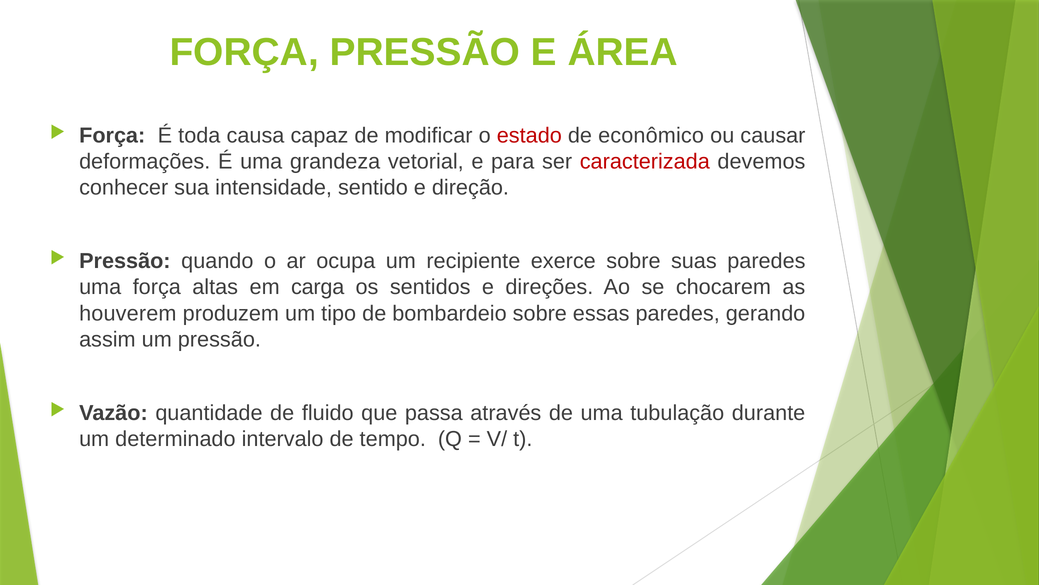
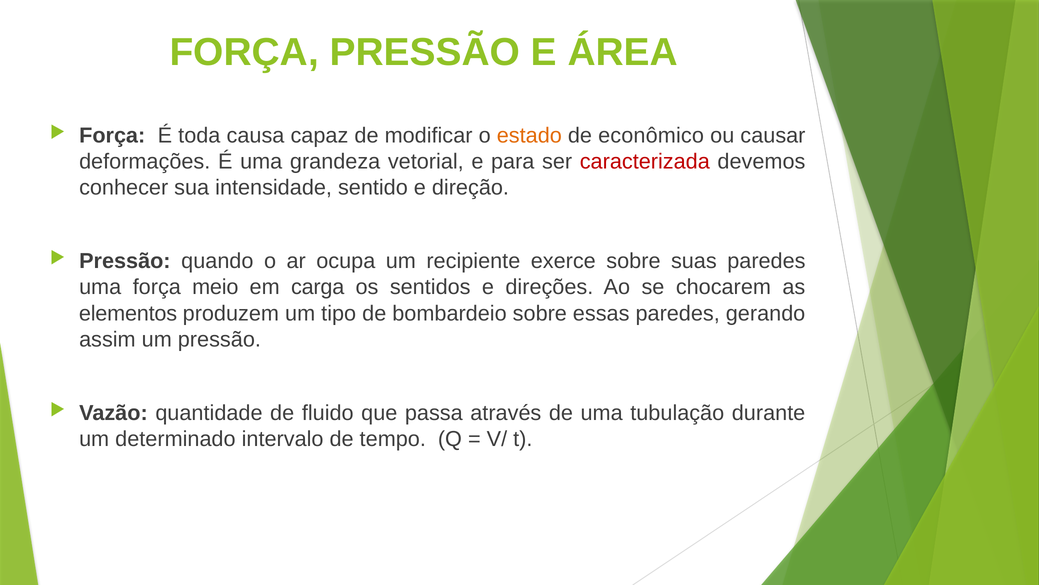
estado colour: red -> orange (529, 135)
altas: altas -> meio (215, 287)
houverem: houverem -> elementos (128, 313)
